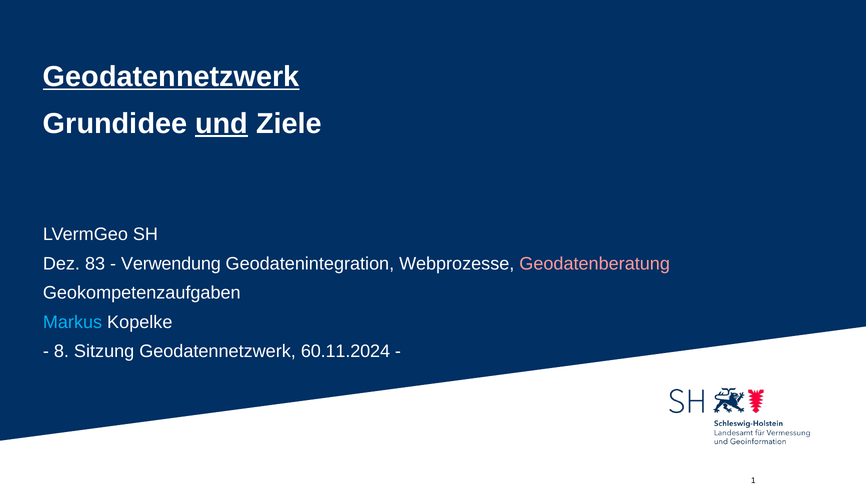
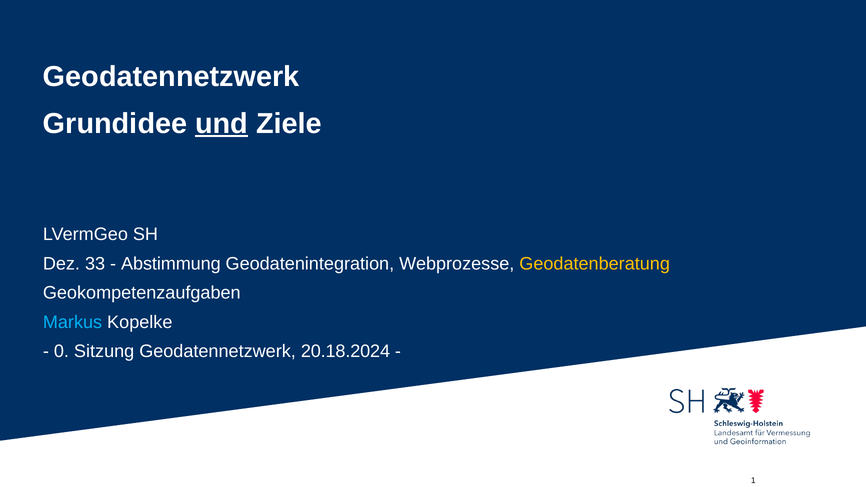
Geodatennetzwerk underline: present -> none (171, 77)
83: 83 -> 33 (95, 264)
Verwendung: Verwendung -> Abstimmung (171, 264)
Geodatenberatung colour: pink -> yellow (595, 264)
8: 8 -> 0 (61, 351)
60.11.2024: 60.11.2024 -> 20.18.2024 (345, 351)
